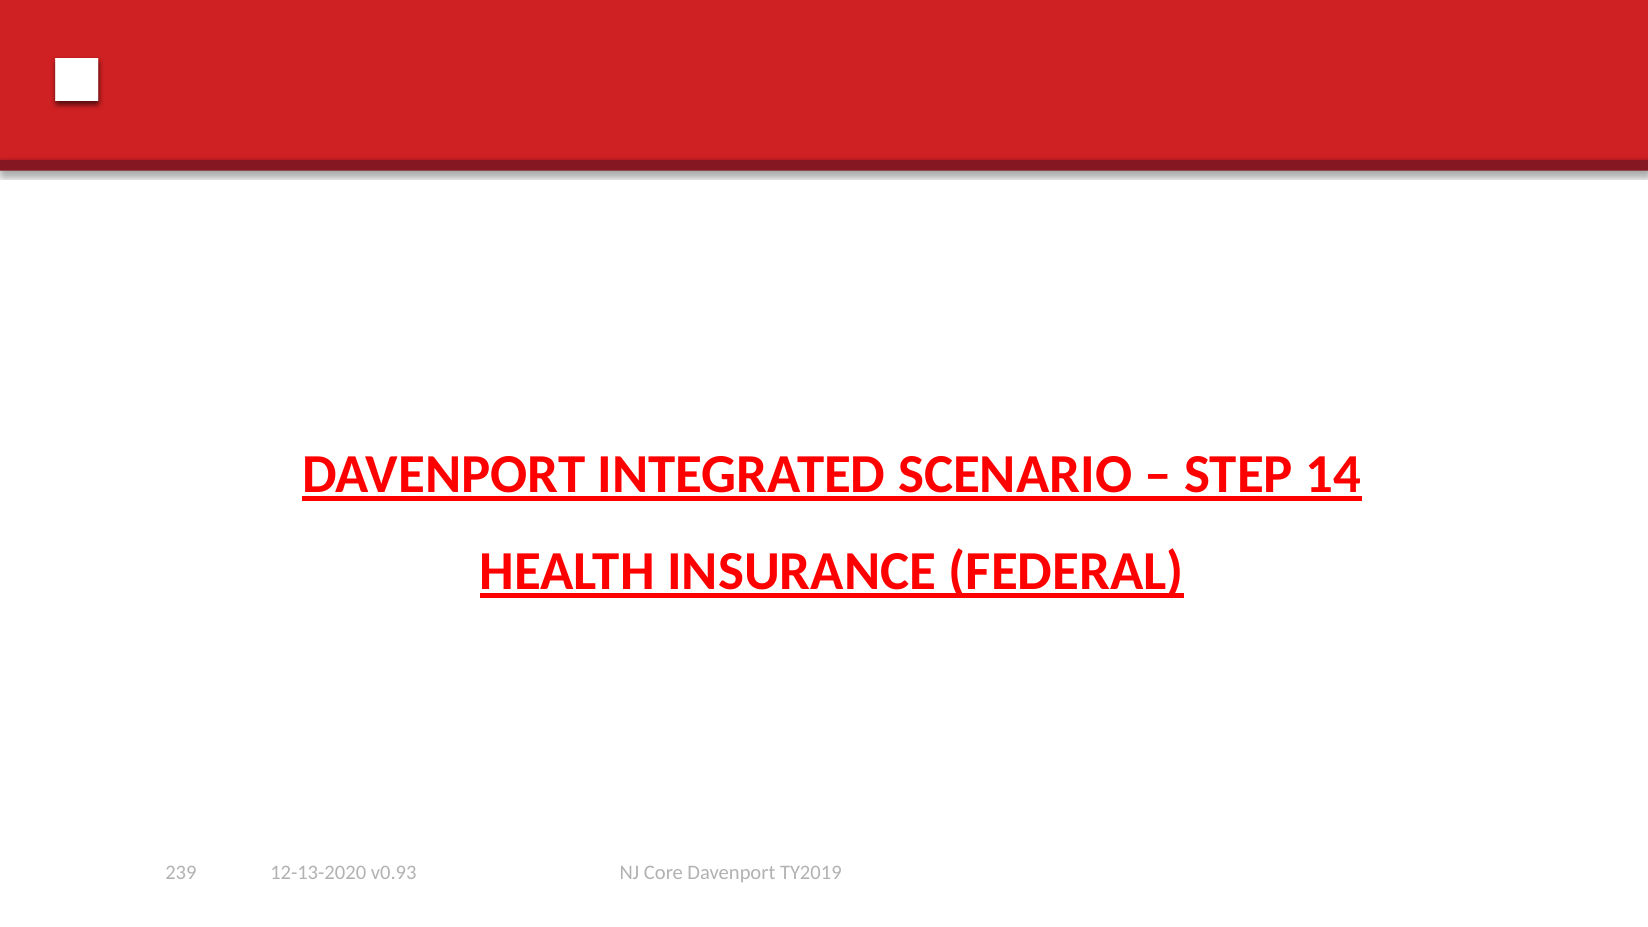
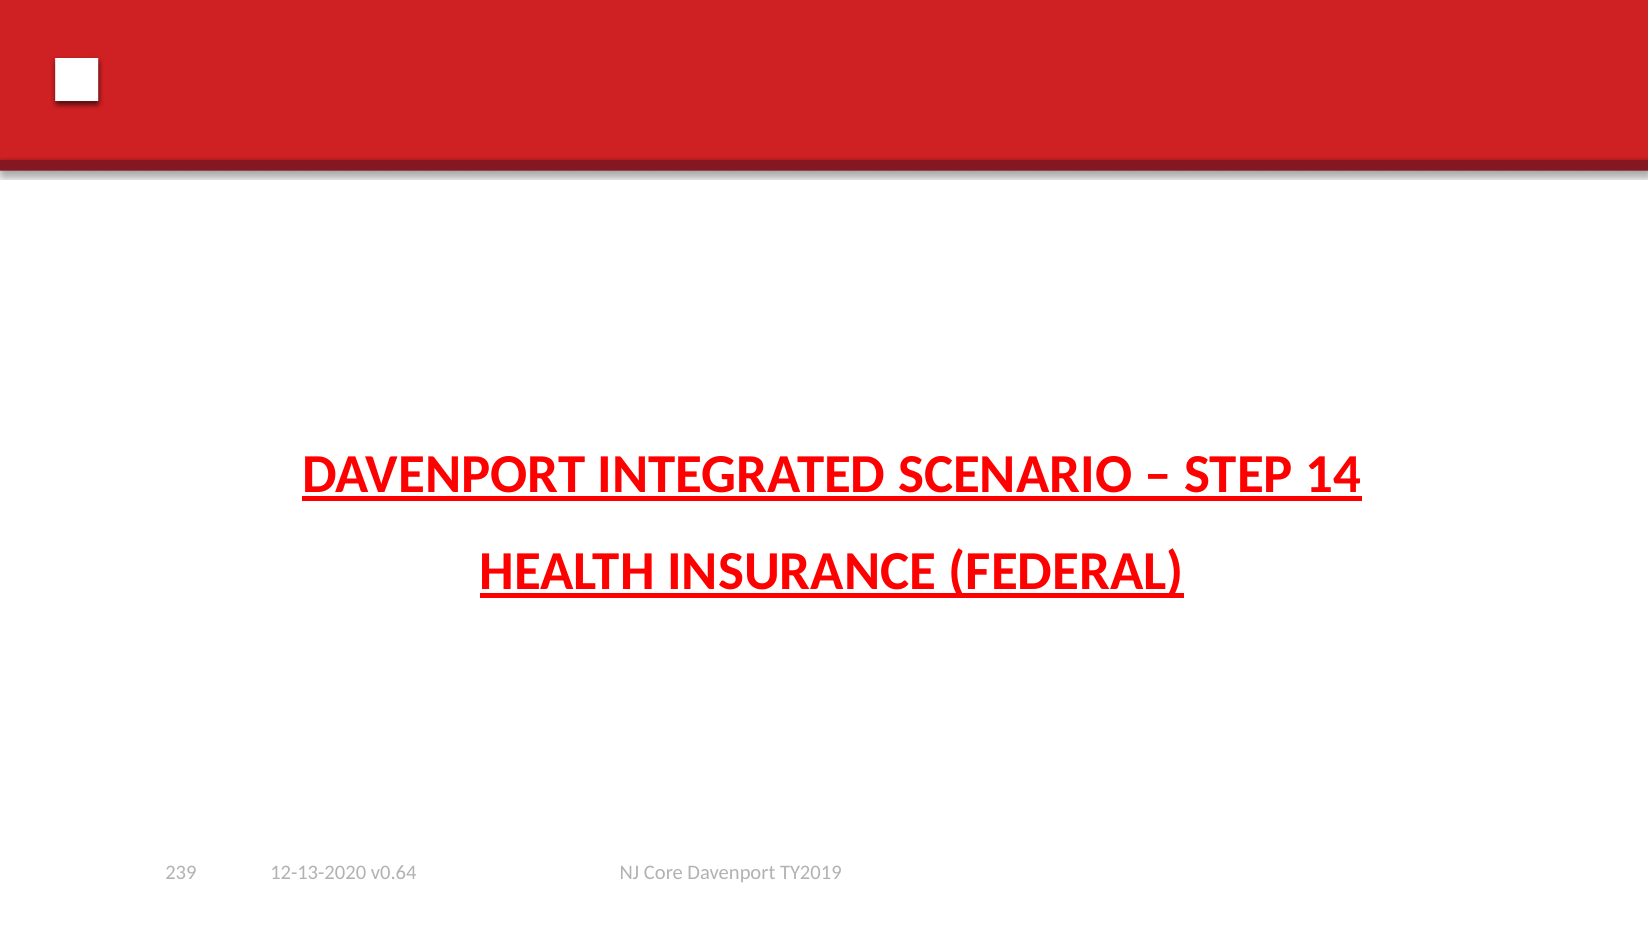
v0.93: v0.93 -> v0.64 (394, 873)
